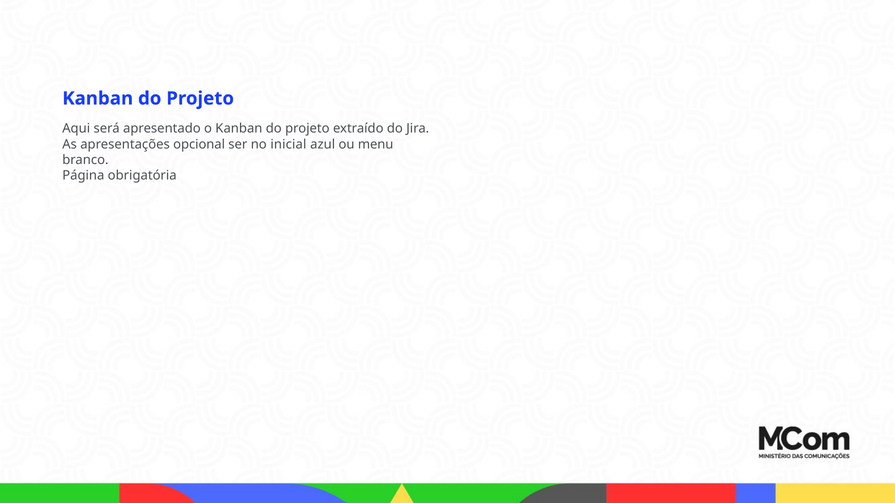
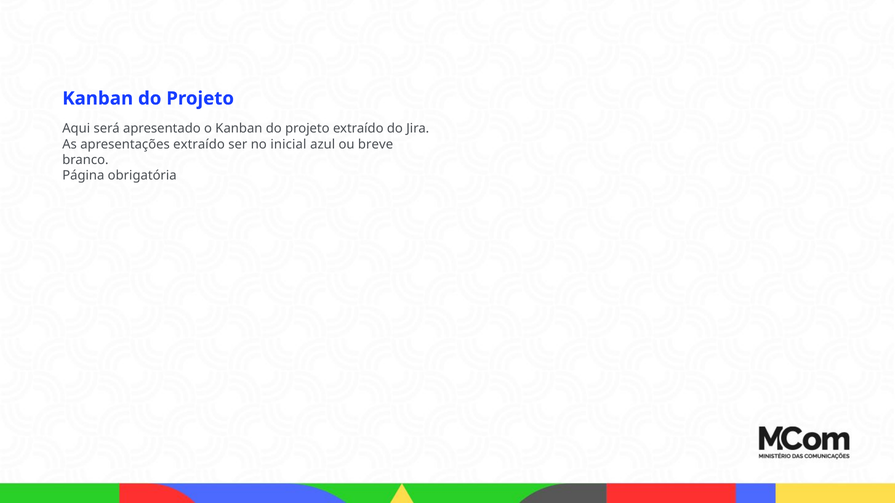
apresentações opcional: opcional -> extraído (199, 144)
menu: menu -> breve (376, 144)
